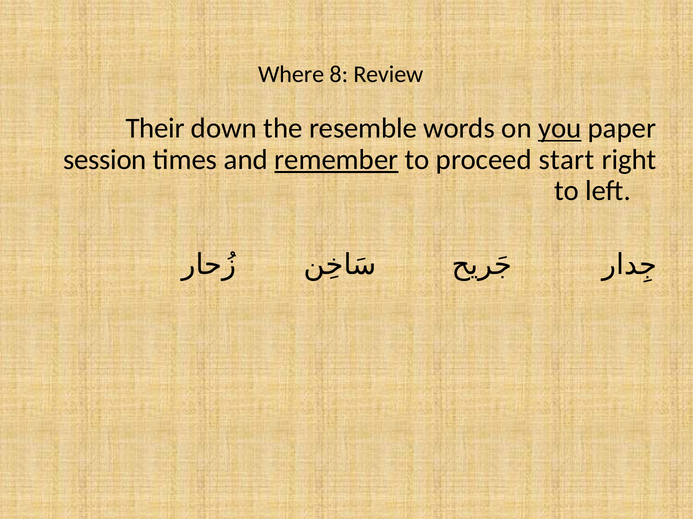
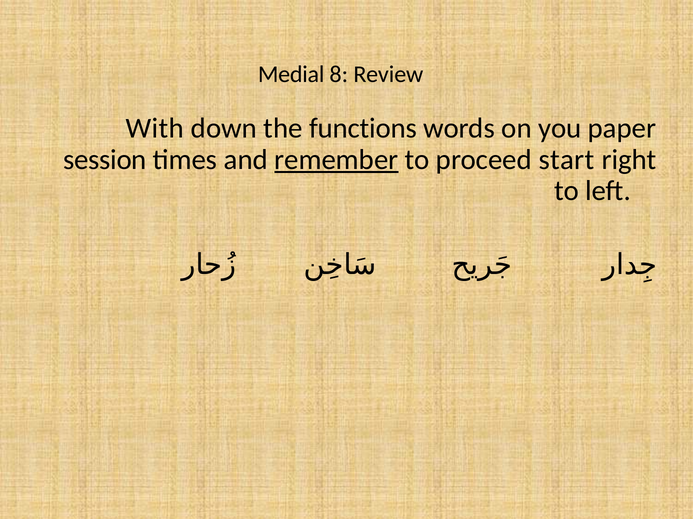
Where: Where -> Medial (291, 74)
Their: Their -> With (155, 129)
resemble: resemble -> functions (363, 129)
you underline: present -> none (560, 129)
